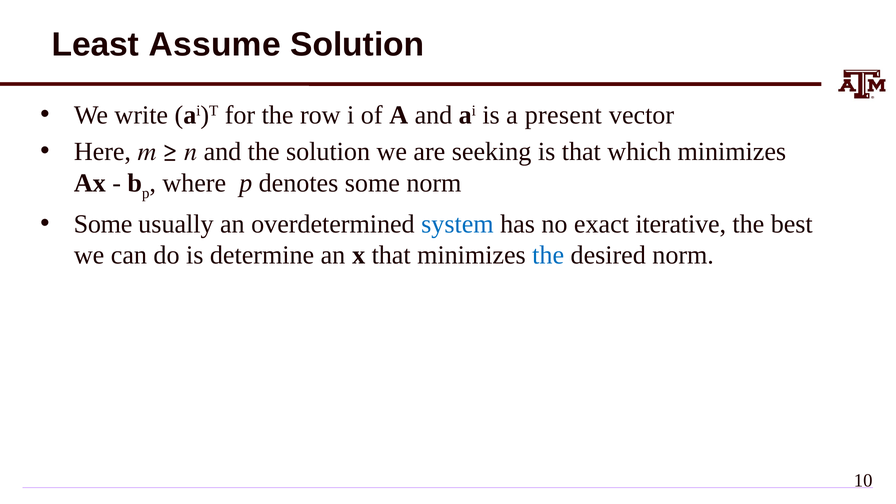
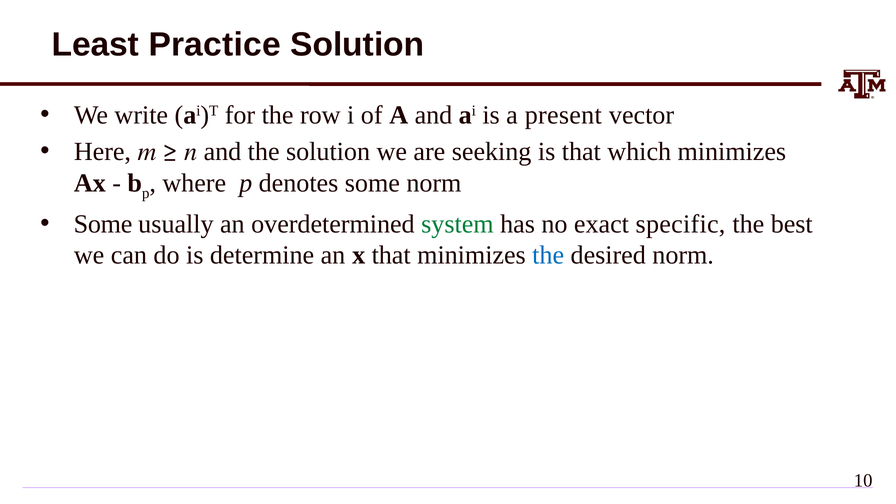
Assume: Assume -> Practice (215, 45)
system colour: blue -> green (457, 224)
iterative: iterative -> specific (681, 224)
